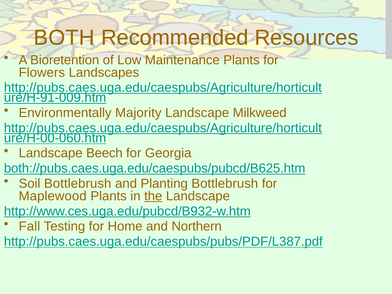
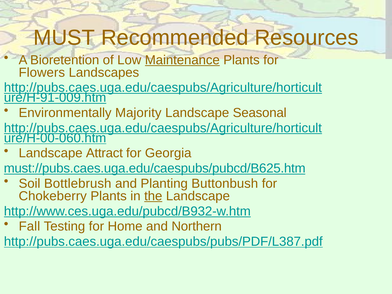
BOTH: BOTH -> MUST (64, 38)
Maintenance underline: none -> present (182, 60)
Milkweed: Milkweed -> Seasonal (260, 113)
Beech: Beech -> Attract (104, 153)
both://pubs.caes.uga.edu/caespubs/pubcd/B625.htm: both://pubs.caes.uga.edu/caespubs/pubcd/B625.htm -> must://pubs.caes.uga.edu/caespubs/pubcd/B625.htm (155, 168)
Planting Bottlebrush: Bottlebrush -> Buttonbush (225, 183)
Maplewood: Maplewood -> Chokeberry (53, 196)
